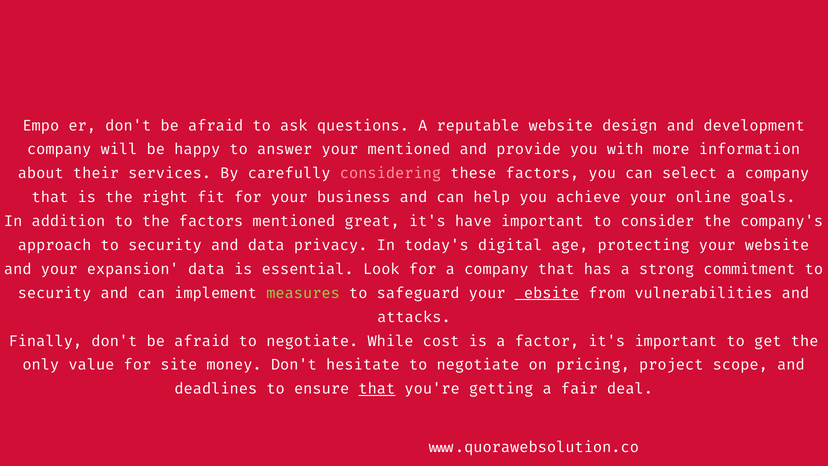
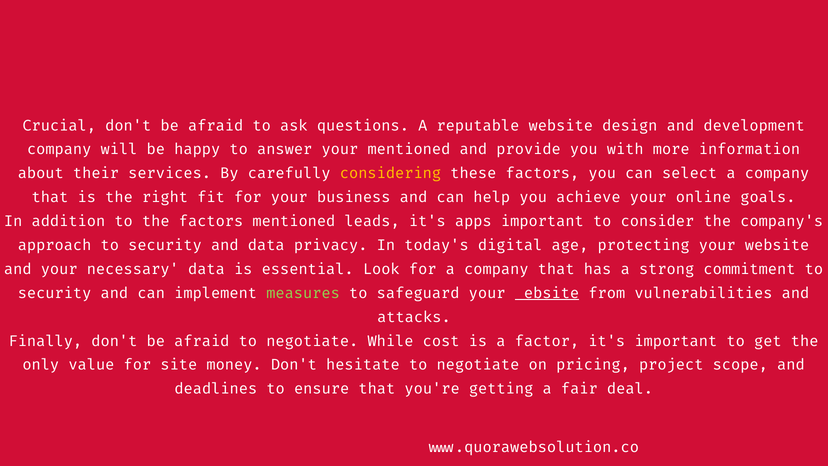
Empower: Empower -> Crucial (59, 126)
considering colour: pink -> yellow (390, 173)
great: great -> leads (372, 221)
have: have -> apps (473, 221)
expansion: expansion -> necessary (133, 269)
that underline: present -> none (377, 389)
